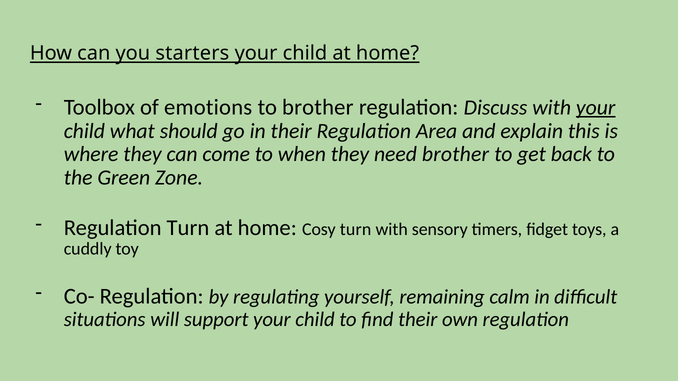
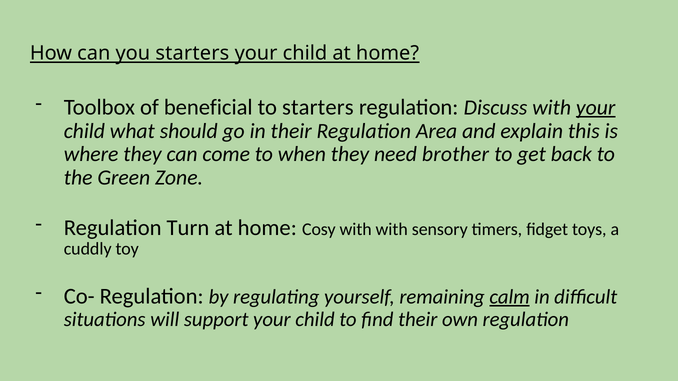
emotions: emotions -> beneficial (208, 107)
to brother: brother -> starters (318, 107)
Cosy turn: turn -> with (356, 229)
calm underline: none -> present (510, 297)
